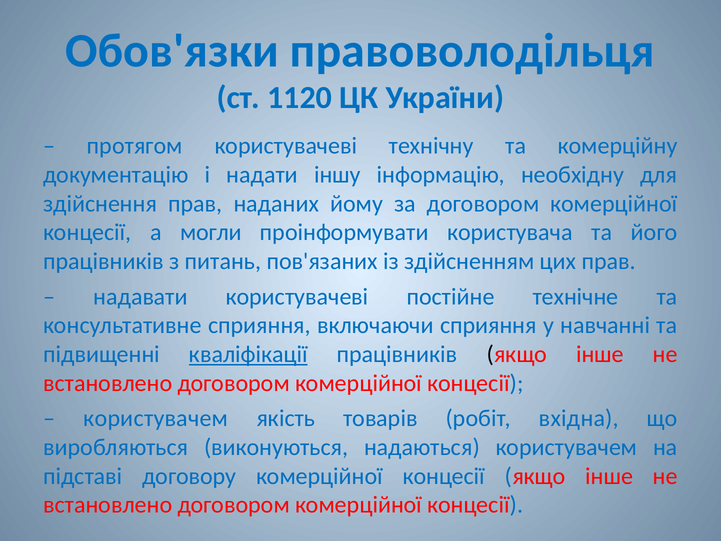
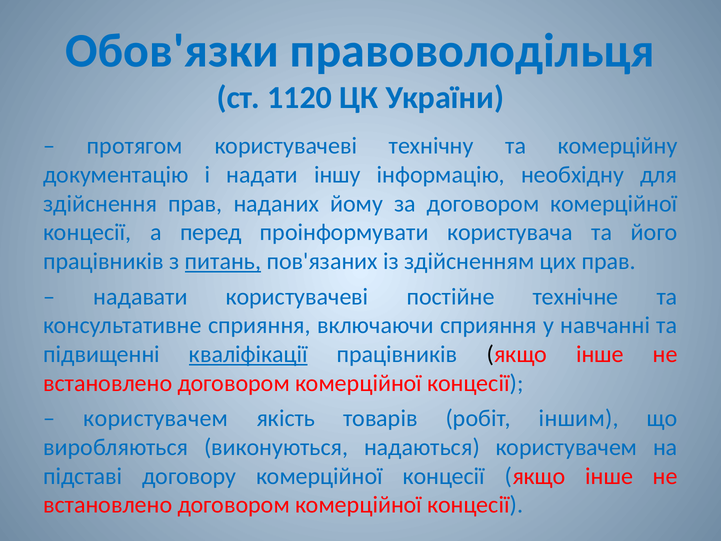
могли: могли -> перед (211, 232)
питань underline: none -> present (223, 261)
вхідна: вхідна -> іншим (579, 418)
